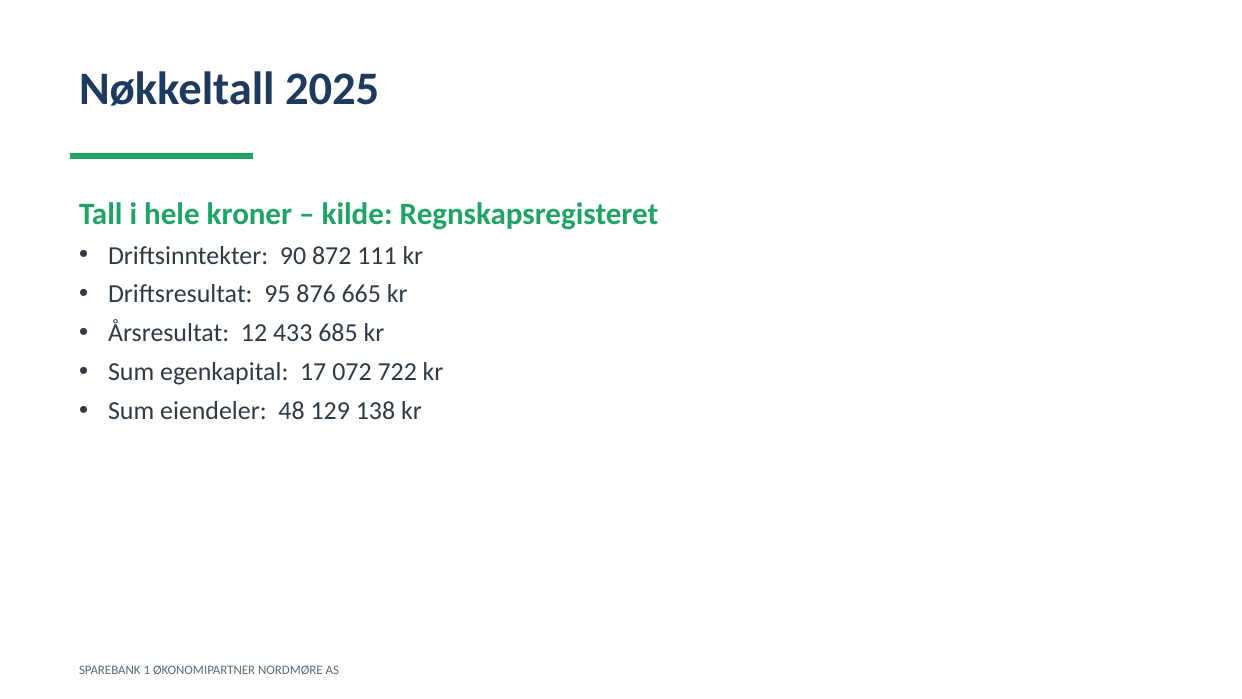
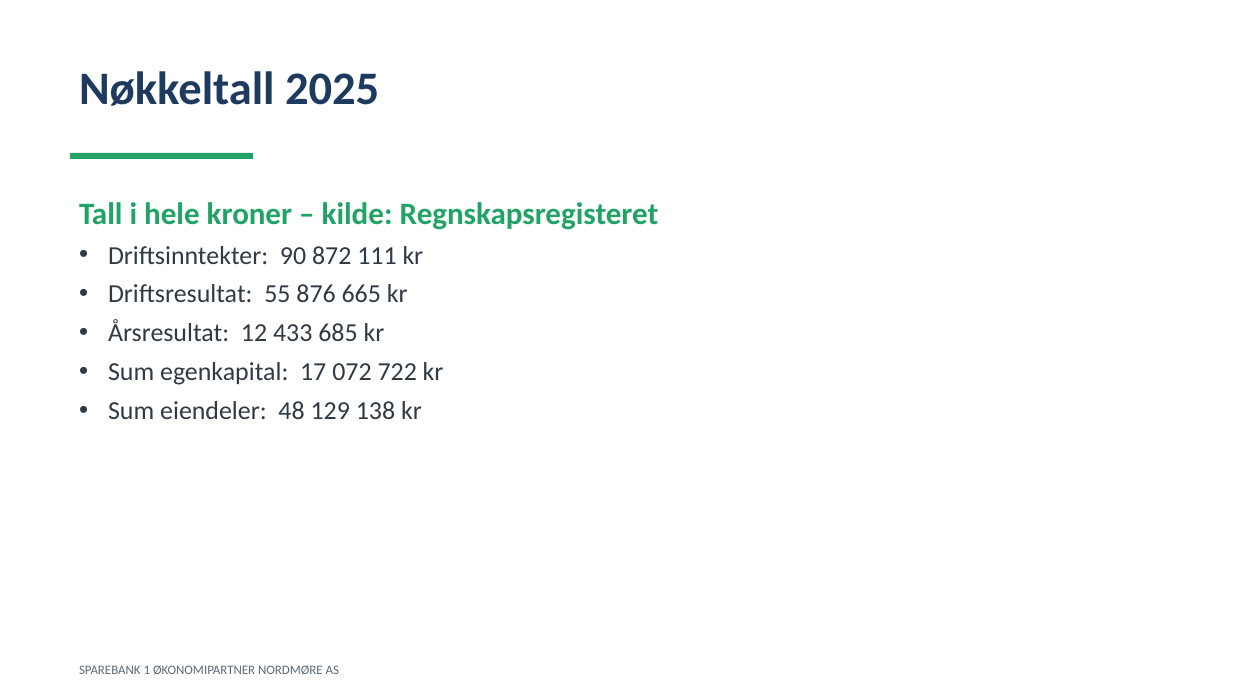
95: 95 -> 55 (277, 294)
